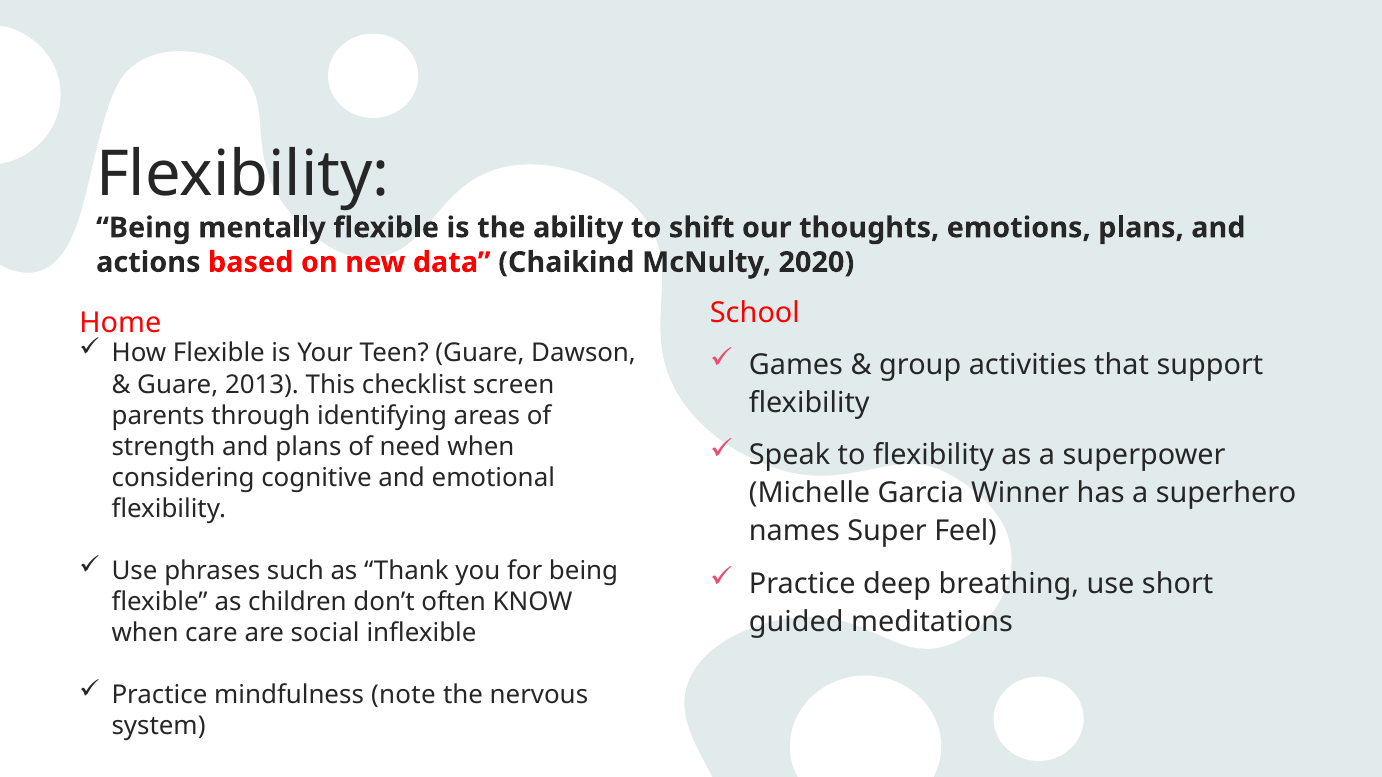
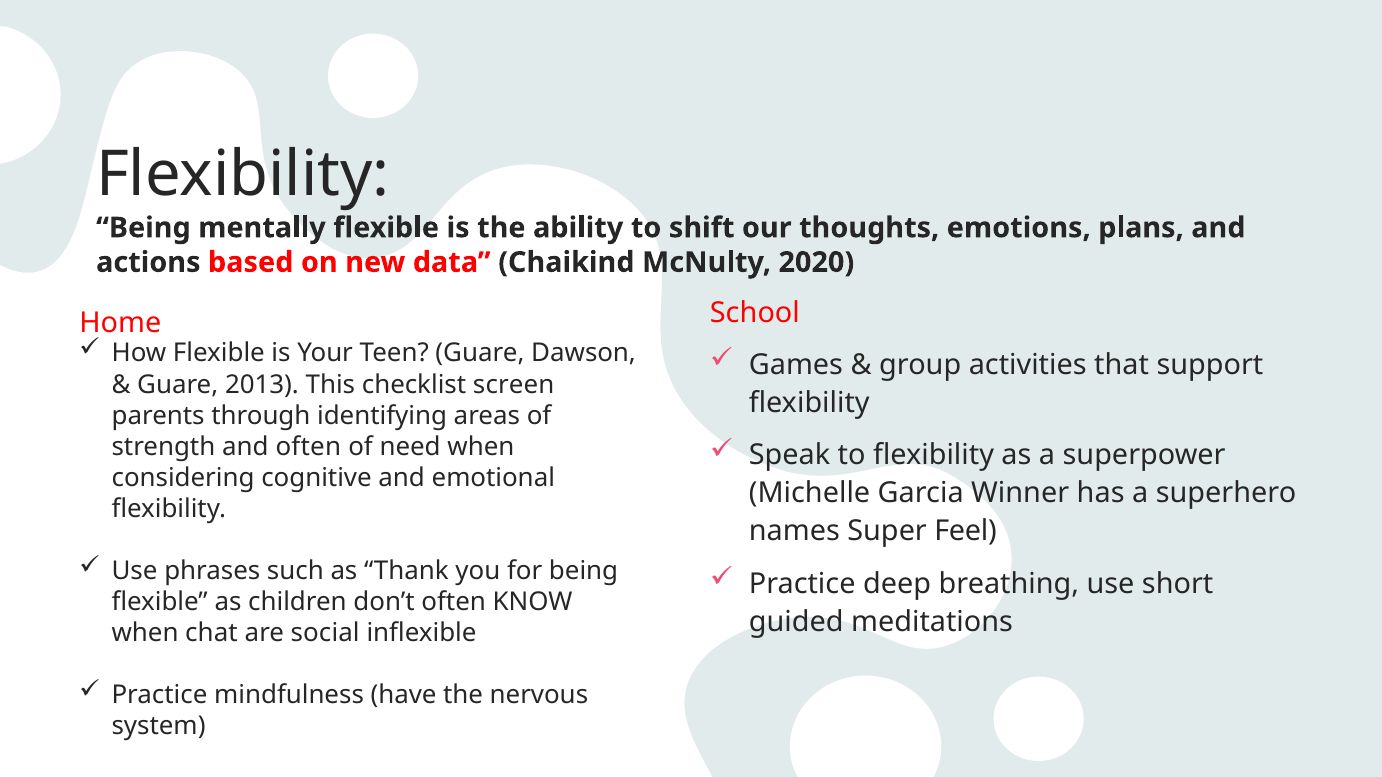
and plans: plans -> often (308, 447)
care: care -> chat (212, 633)
note: note -> have (404, 696)
